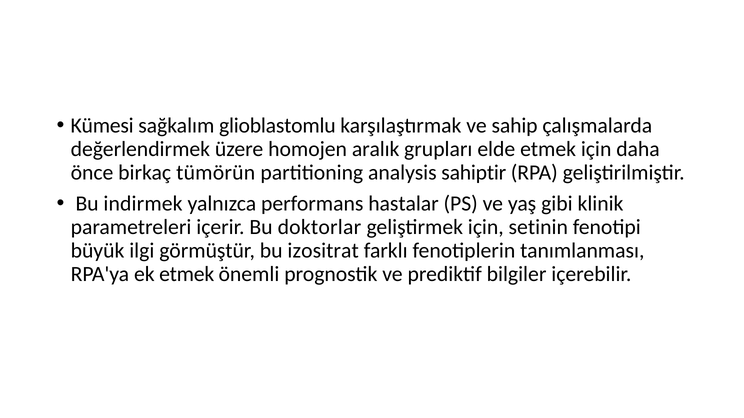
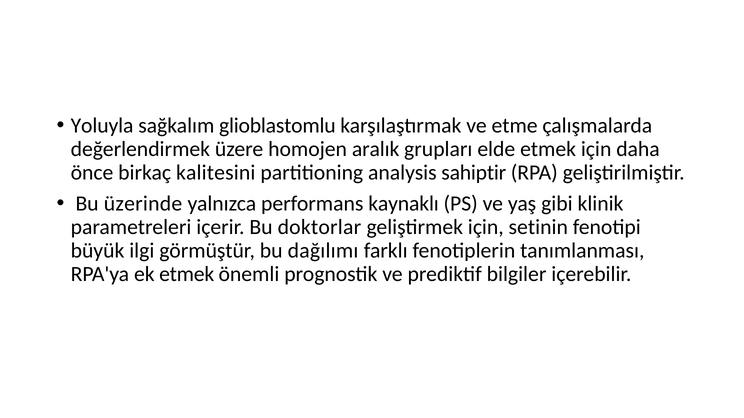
Kümesi: Kümesi -> Yoluyla (102, 126)
sahip: sahip -> etme (515, 126)
tümörün: tümörün -> kalitesini (216, 173)
indirmek: indirmek -> üzerinde (143, 204)
hastalar: hastalar -> kaynaklı (404, 204)
izositrat: izositrat -> dağılımı (323, 251)
